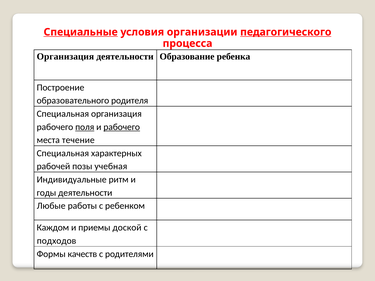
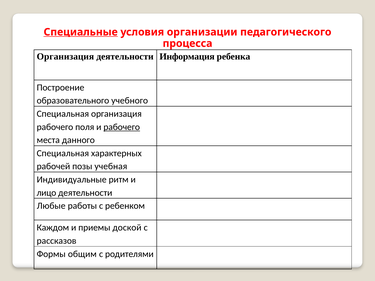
педагогического underline: present -> none (286, 32)
Образование: Образование -> Информация (187, 57)
родителя: родителя -> учебного (130, 101)
поля underline: present -> none (85, 127)
течение: течение -> данного (78, 140)
годы: годы -> лицо (46, 193)
подходов: подходов -> рассказов (57, 241)
качеств: качеств -> общим (82, 254)
